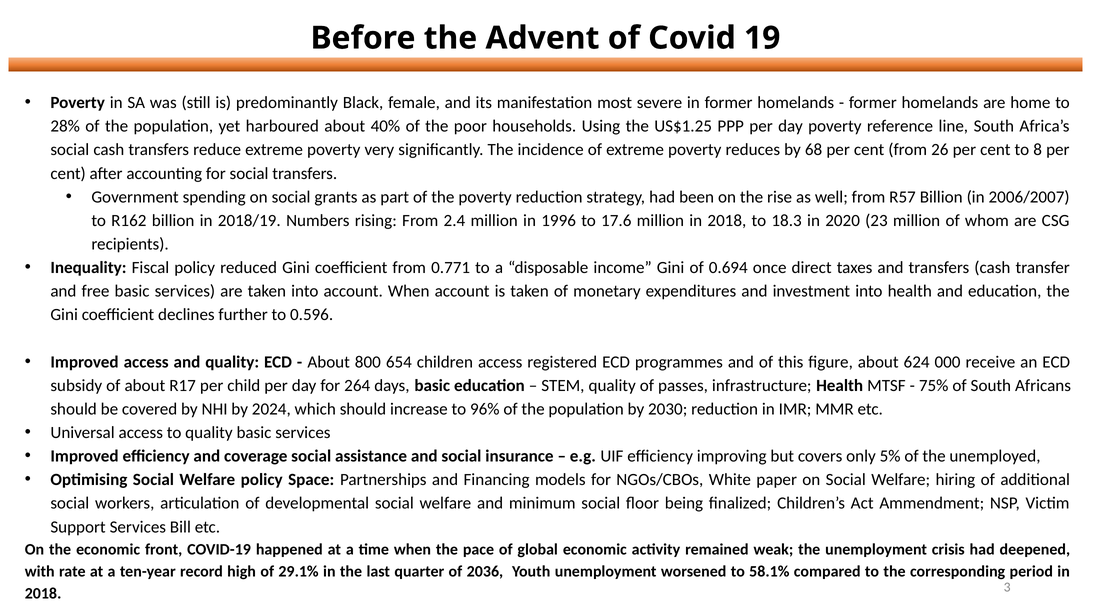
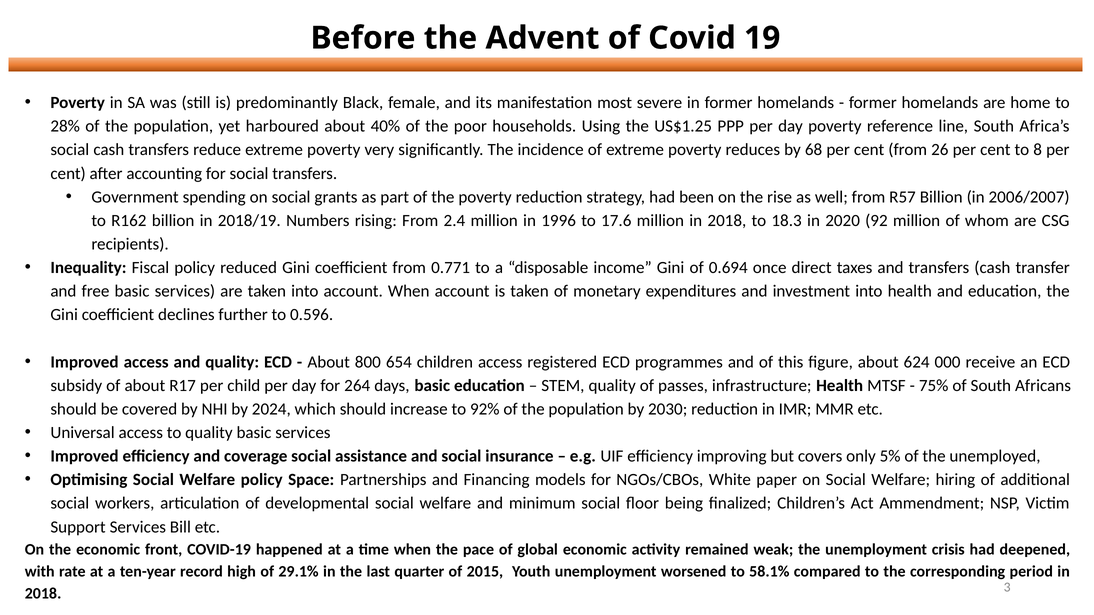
23: 23 -> 92 (876, 221)
96%: 96% -> 92% (485, 409)
2036: 2036 -> 2015 (485, 572)
